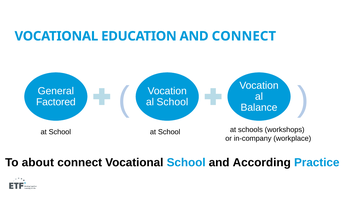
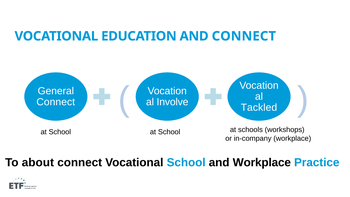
Factored: Factored -> Connect (56, 102)
School: School -> Involve (173, 102)
Balance: Balance -> Tackled (259, 107)
and According: According -> Workplace (262, 162)
